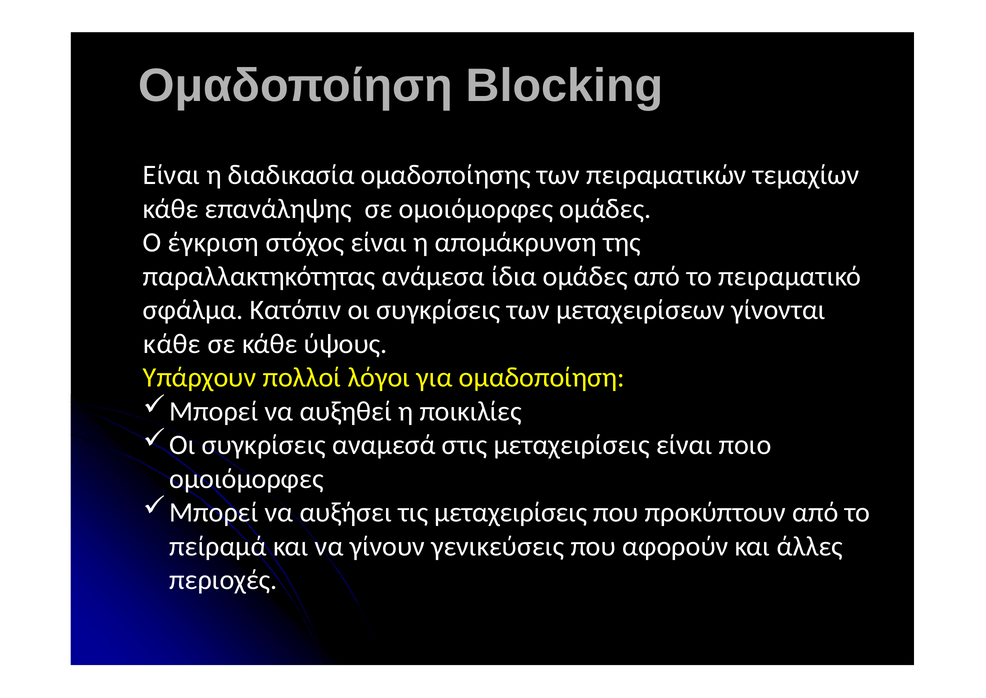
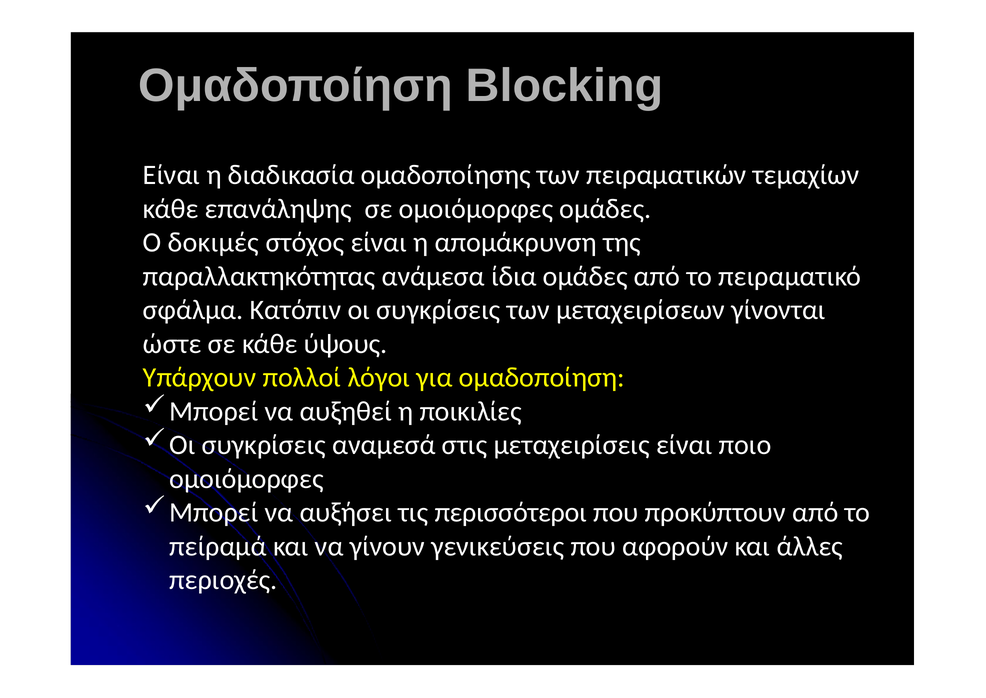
έγκριση: έγκριση -> δοκιμές (213, 242)
κάθε: κάθε -> ώστε (172, 344)
τις μεταχειρίσεις: μεταχειρίσεις -> περισσότεροι (511, 512)
